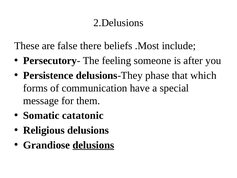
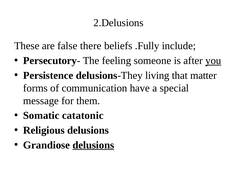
.Most: .Most -> .Fully (147, 46)
you underline: none -> present (213, 61)
phase: phase -> living (157, 75)
which: which -> matter (204, 75)
